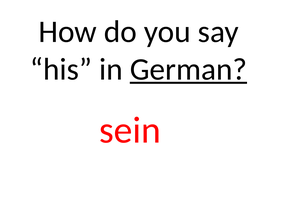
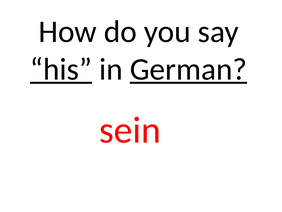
his underline: none -> present (61, 69)
